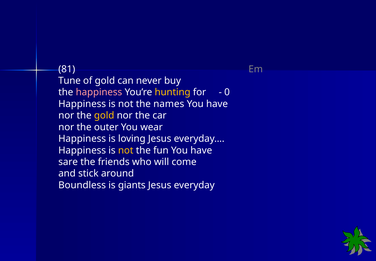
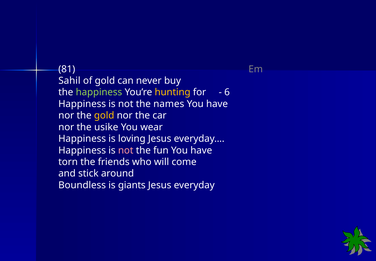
Tune: Tune -> Sahil (69, 80)
happiness colour: pink -> light green (99, 92)
0: 0 -> 6 (227, 92)
outer: outer -> usike (106, 127)
not colour: yellow -> pink (126, 150)
sare: sare -> torn (68, 161)
